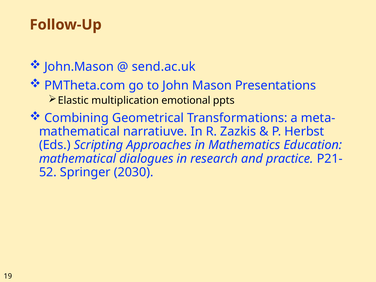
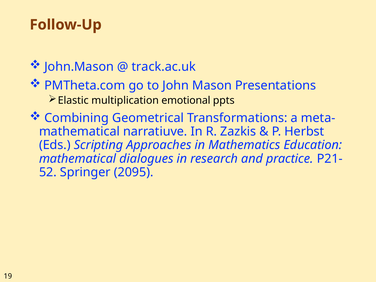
send.ac.uk: send.ac.uk -> track.ac.uk (164, 67)
2030: 2030 -> 2095 (134, 172)
